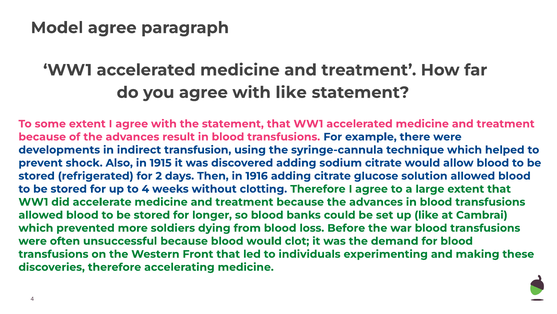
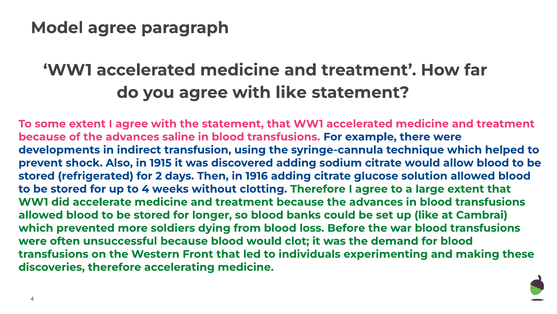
result: result -> saline (179, 137)
